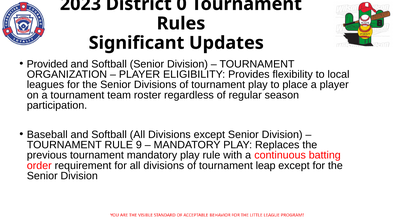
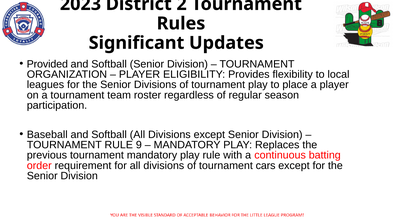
0: 0 -> 2 (182, 4)
leap: leap -> cars (266, 166)
